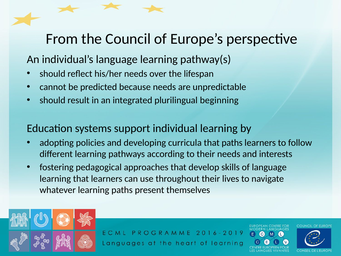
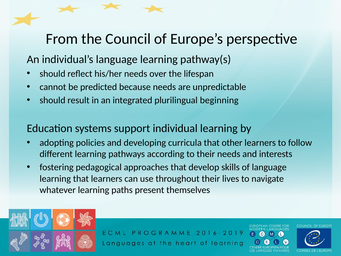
that paths: paths -> other (232, 143)
